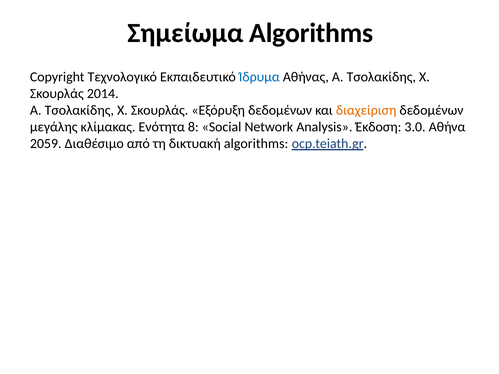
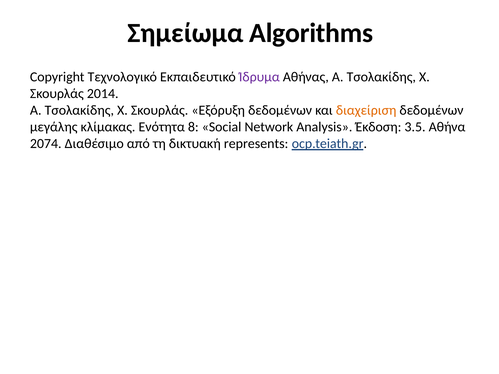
Ίδρυμα colour: blue -> purple (259, 77)
3.0: 3.0 -> 3.5 (415, 127)
2059: 2059 -> 2074 (46, 144)
δικτυακή algorithms: algorithms -> represents (256, 144)
